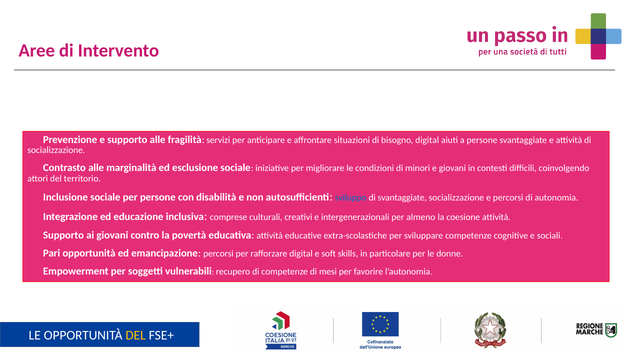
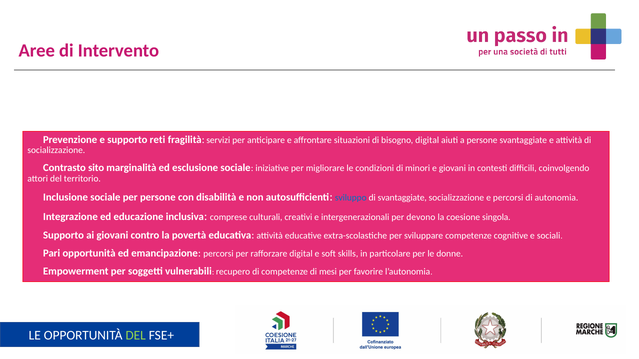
supporto alle: alle -> reti (158, 140)
alle: alle -> sito (96, 168)
almeno: almeno -> devono (421, 217)
coesione attività: attività -> singola (496, 217)
DEL colour: yellow -> light green (136, 336)
